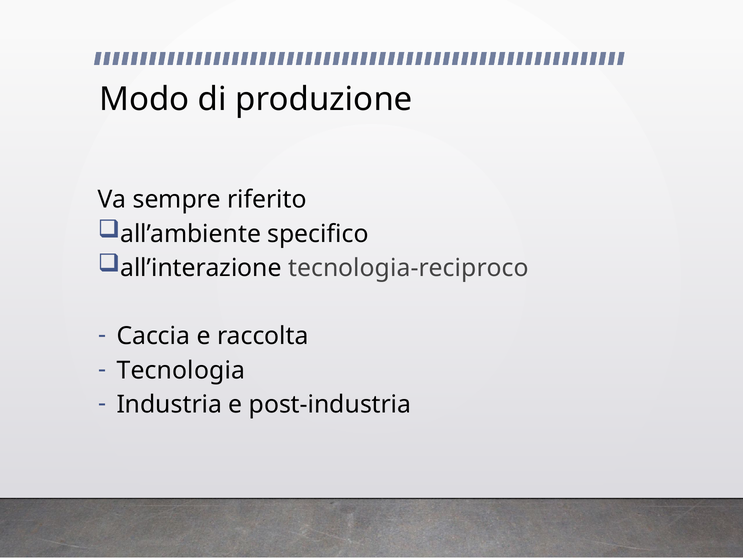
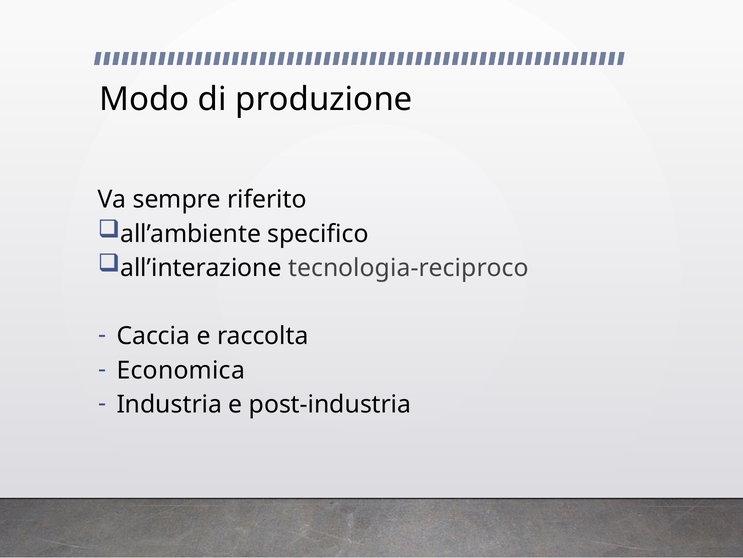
Tecnologia: Tecnologia -> Economica (181, 370)
